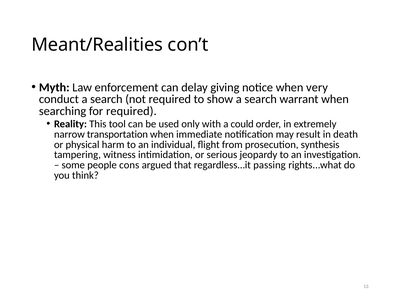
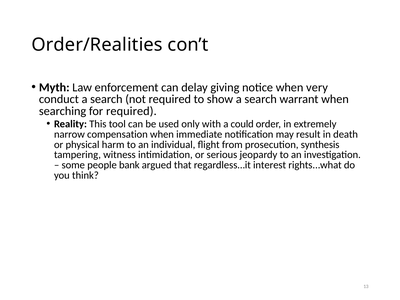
Meant/Realities: Meant/Realities -> Order/Realities (97, 45)
transportation: transportation -> compensation (117, 134)
cons: cons -> bank (129, 165)
passing: passing -> interest (270, 165)
